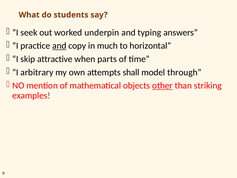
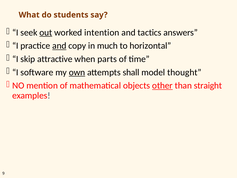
out underline: none -> present (46, 32)
underpin: underpin -> intention (102, 32)
typing: typing -> tactics (149, 32)
arbitrary: arbitrary -> software (37, 72)
own underline: none -> present (77, 72)
through: through -> thought (184, 72)
striking: striking -> straight (208, 85)
